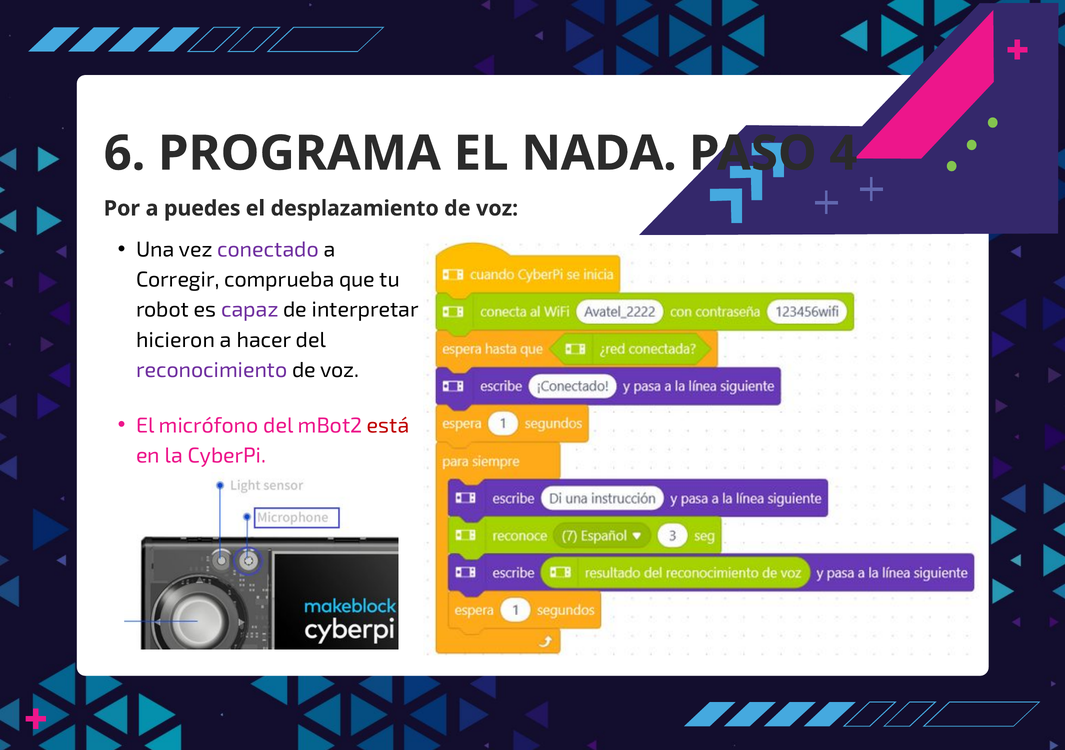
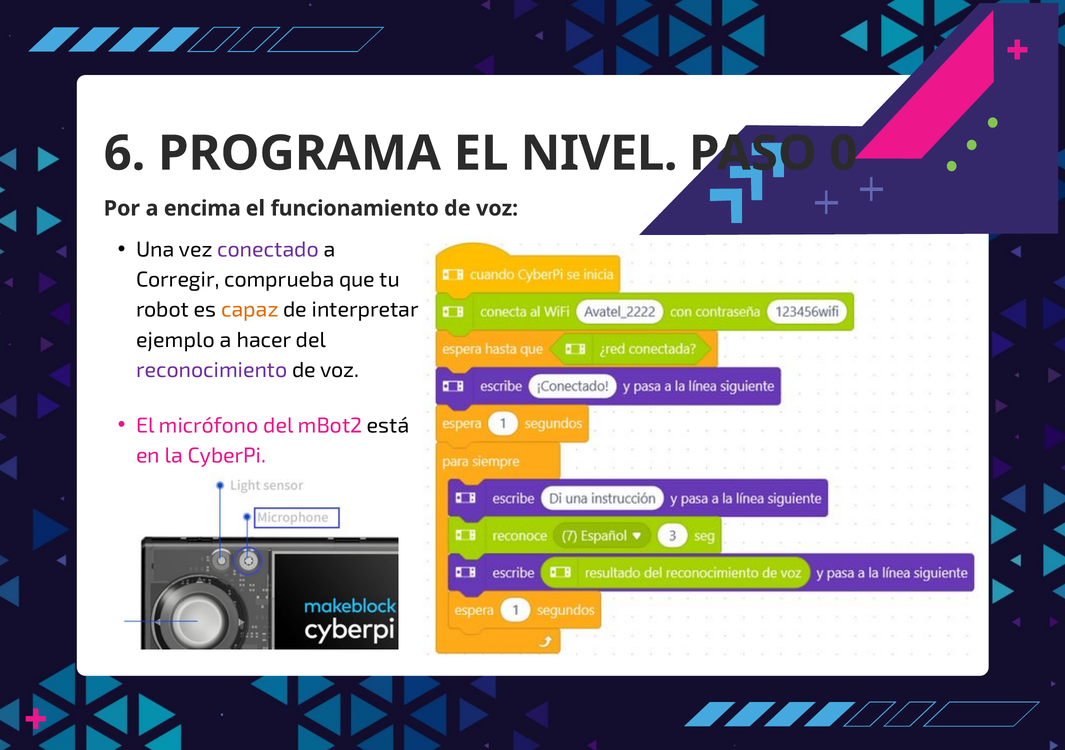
NADA: NADA -> NIVEL (599, 153)
4: 4 -> 0 (843, 153)
puedes: puedes -> encima (202, 208)
desplazamiento: desplazamiento -> funcionamiento (355, 208)
capaz colour: purple -> orange (250, 310)
hicieron: hicieron -> ejemplo (176, 340)
está colour: red -> black (388, 425)
